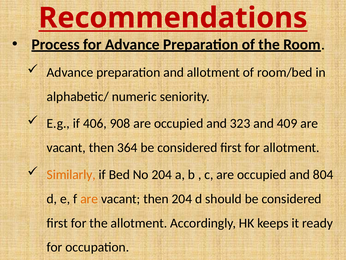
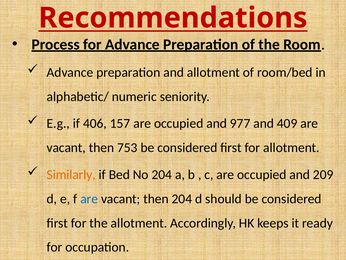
908: 908 -> 157 (120, 123)
323: 323 -> 977 (240, 123)
364: 364 -> 753 (127, 147)
804: 804 -> 209 (323, 174)
are colour: orange -> blue (89, 198)
